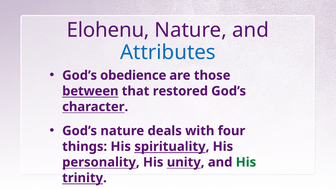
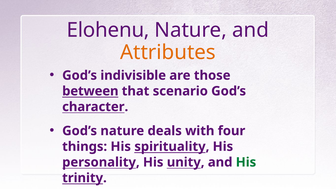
Attributes colour: blue -> orange (168, 52)
obedience: obedience -> indivisible (133, 75)
restored: restored -> scenario (180, 91)
